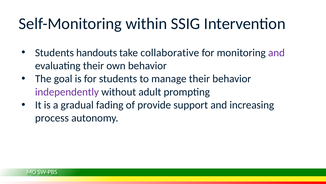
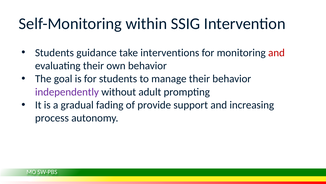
handouts: handouts -> guidance (97, 53)
collaborative: collaborative -> interventions (170, 53)
and colour: purple -> red (276, 53)
